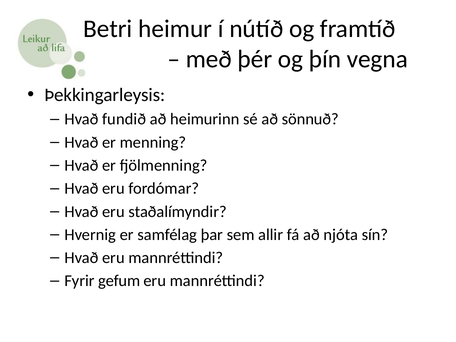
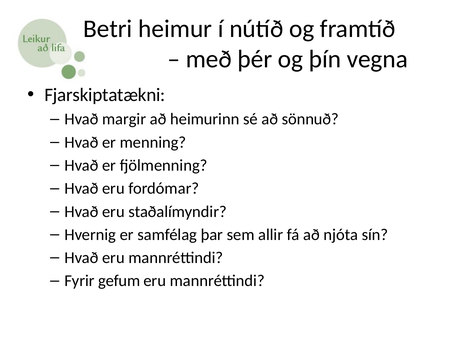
Þekkingarleysis: Þekkingarleysis -> Fjarskiptatækni (105, 95)
fundið: fundið -> margir (124, 119)
